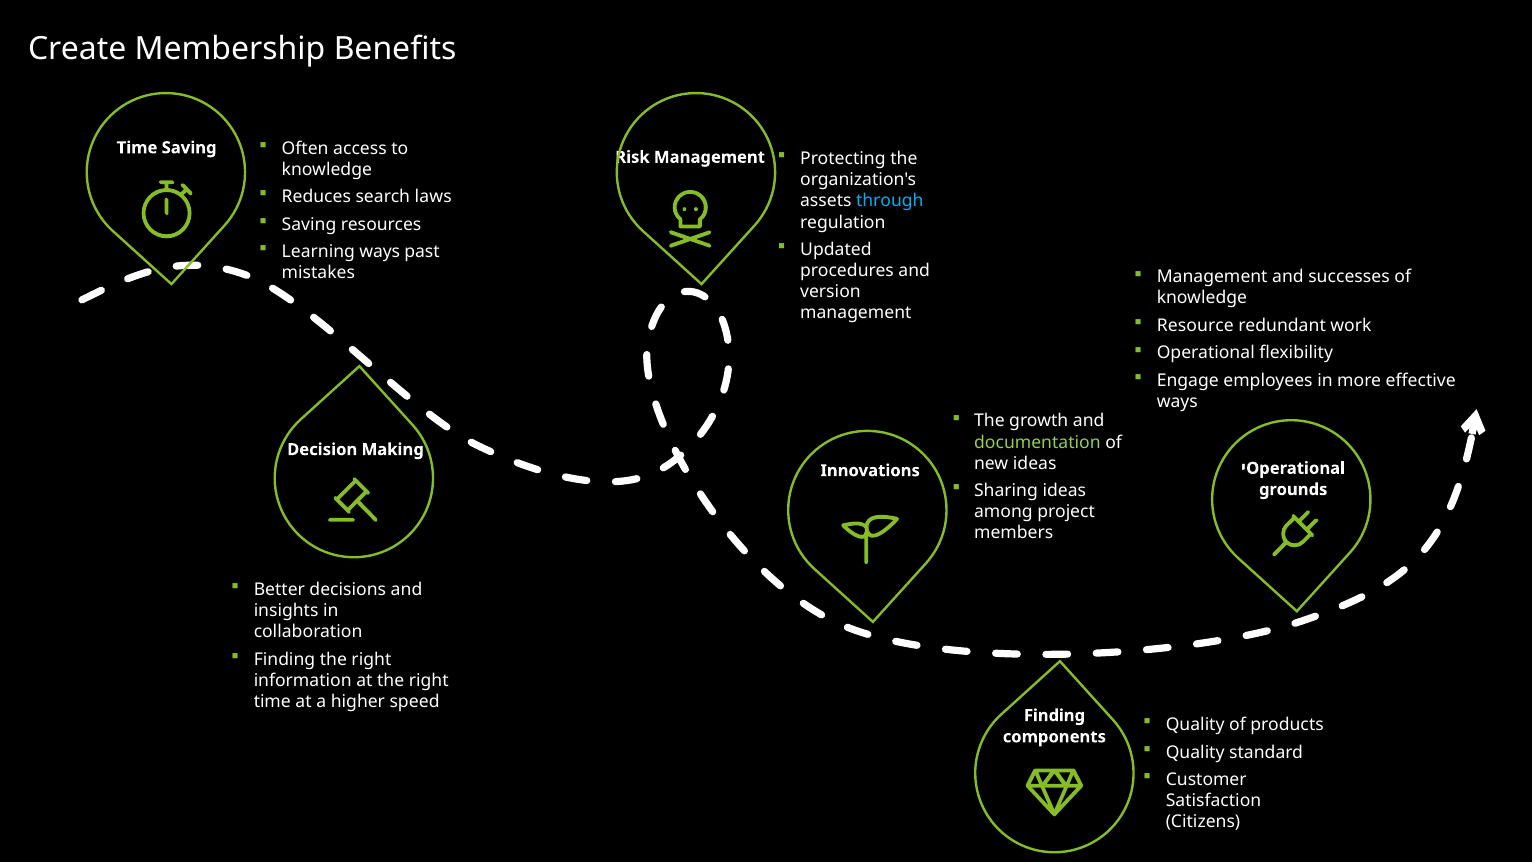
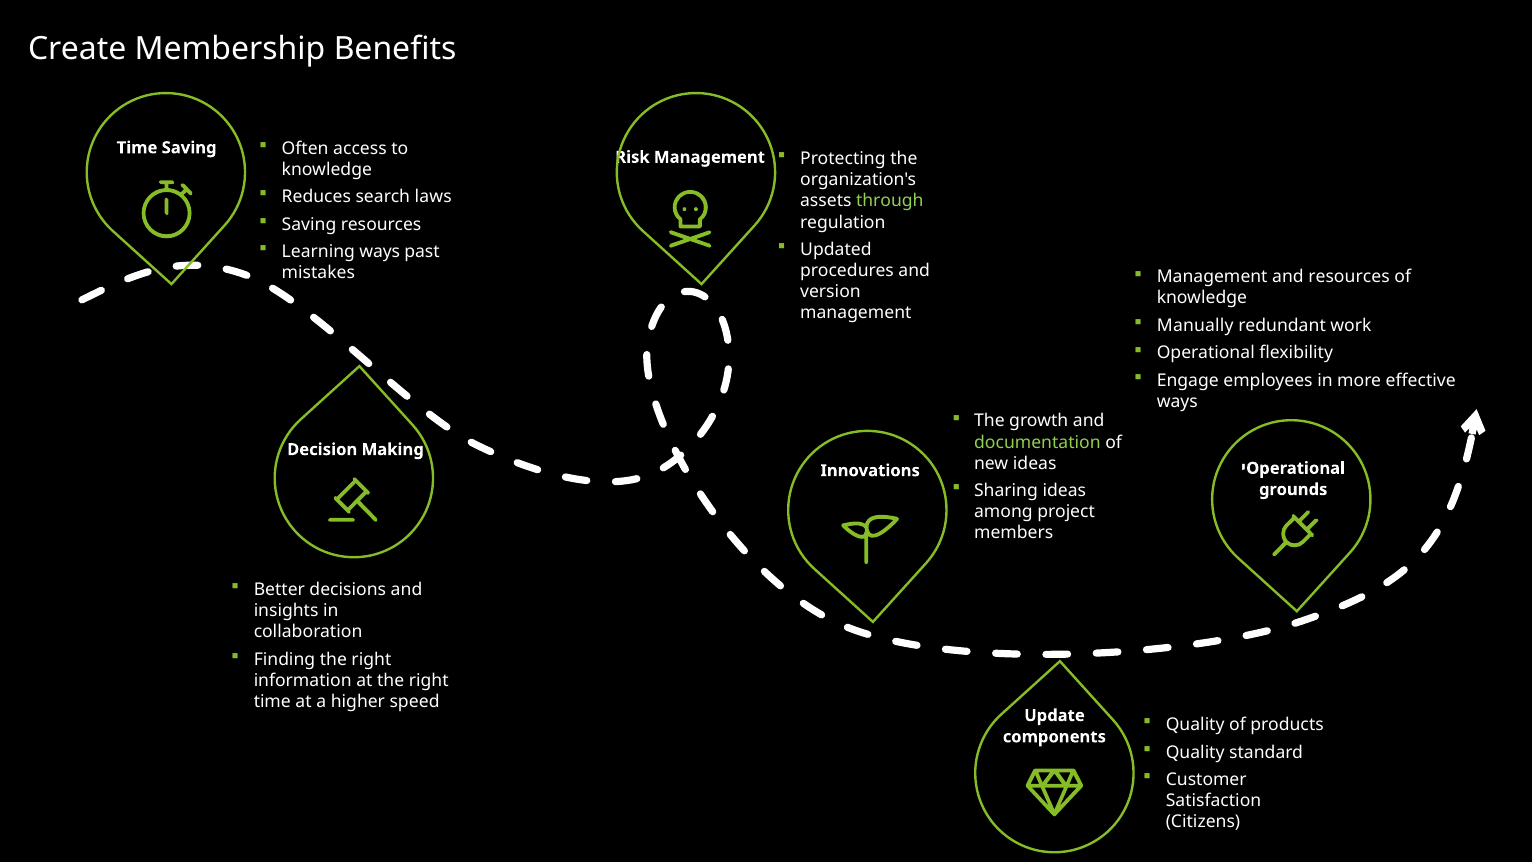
through colour: light blue -> light green (890, 201)
and successes: successes -> resources (1349, 277)
Resource: Resource -> Manually (1195, 325)
Finding: Finding -> Update (1054, 715)
